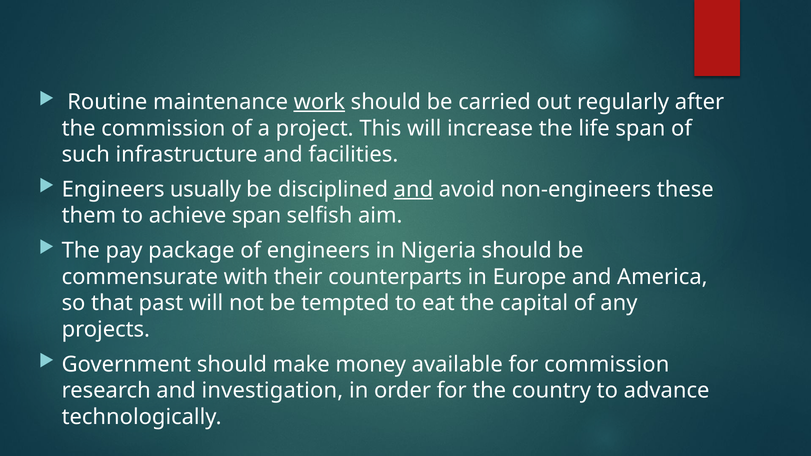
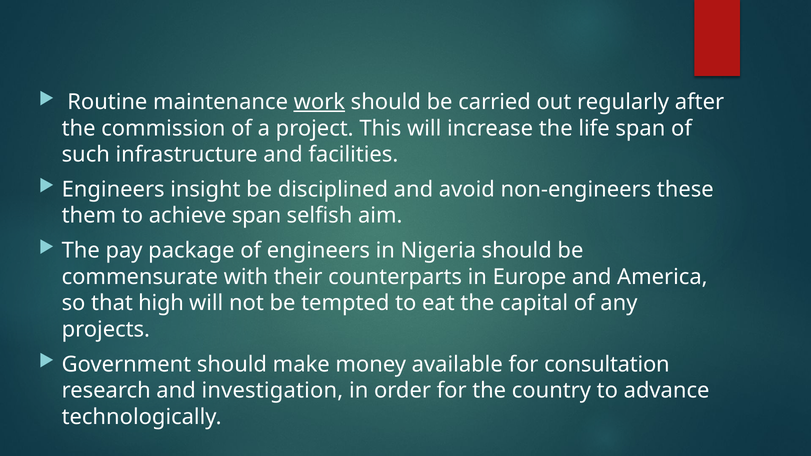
usually: usually -> insight (205, 189)
and underline: present -> none (413, 189)
past: past -> high (161, 303)
for commission: commission -> consultation (607, 364)
